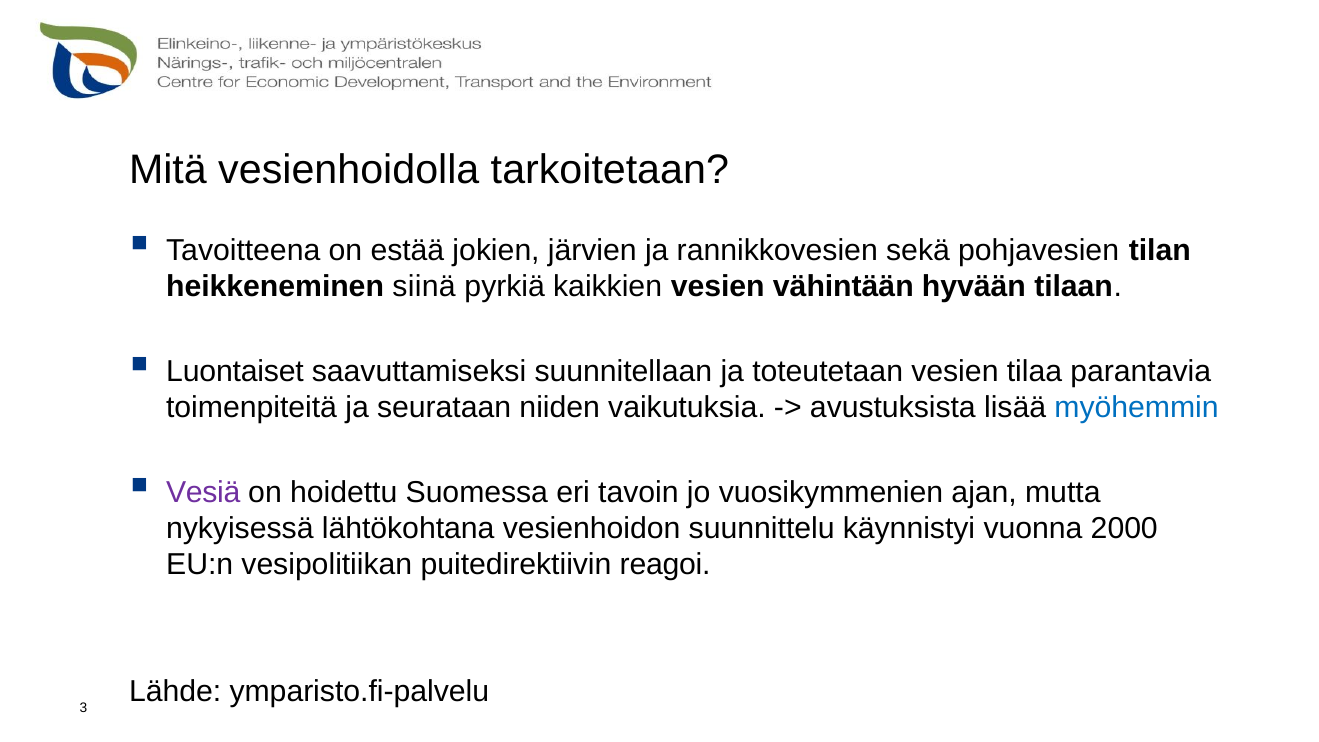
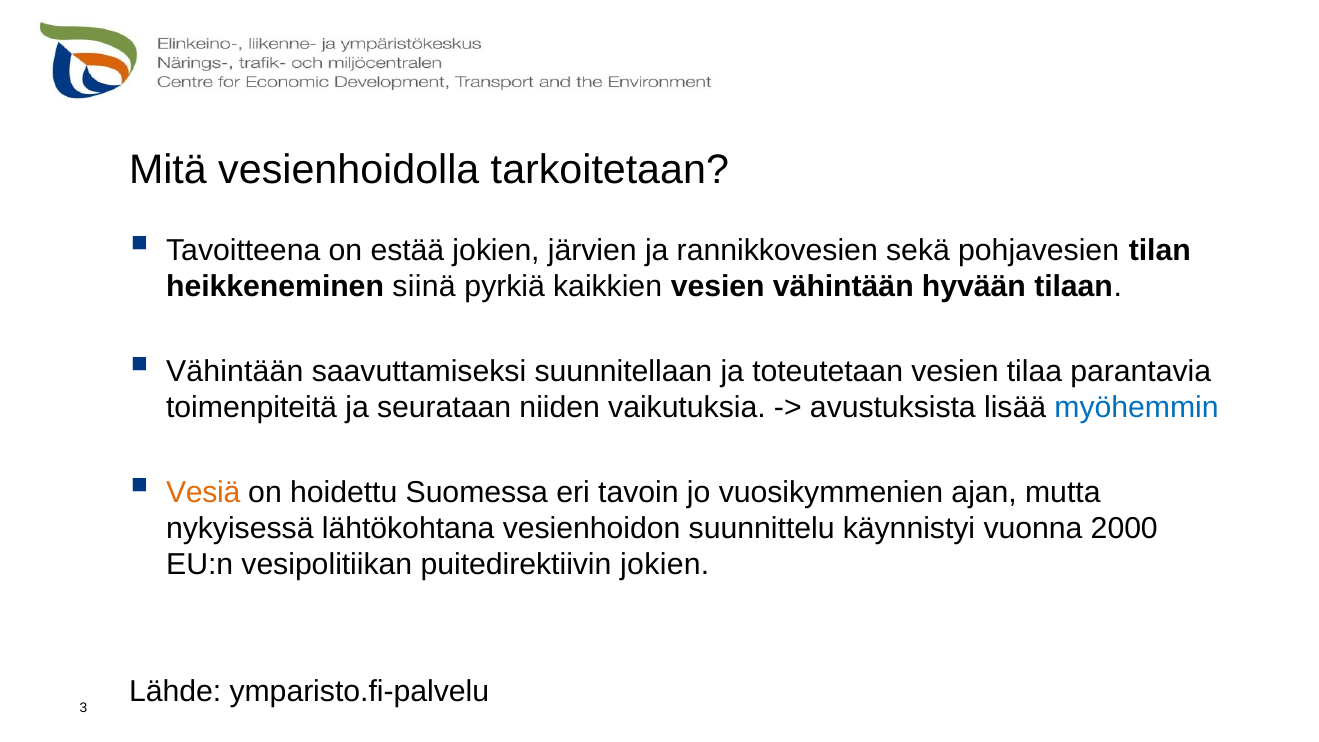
Luontaiset: Luontaiset -> Vähintään (235, 371)
Vesiä colour: purple -> orange (203, 492)
puitedirektiivin reagoi: reagoi -> jokien (665, 565)
